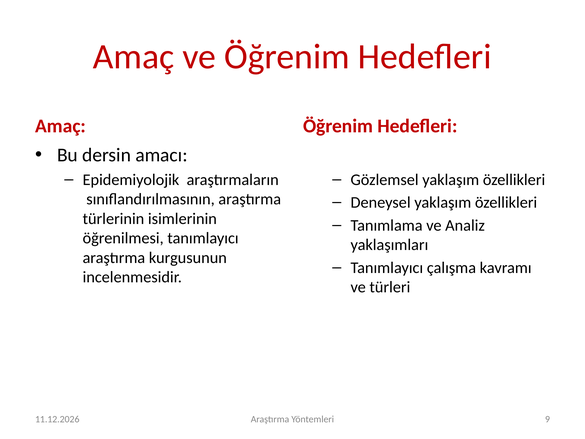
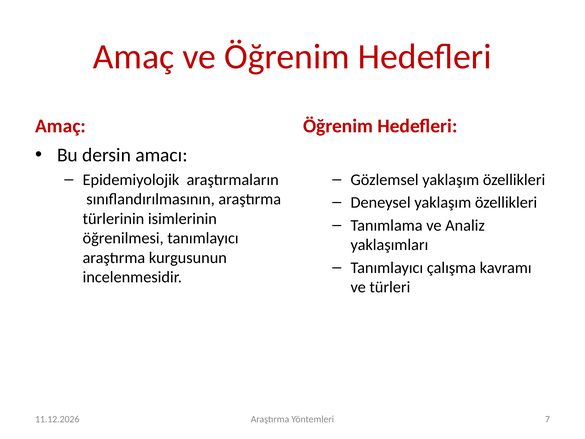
9: 9 -> 7 (547, 419)
